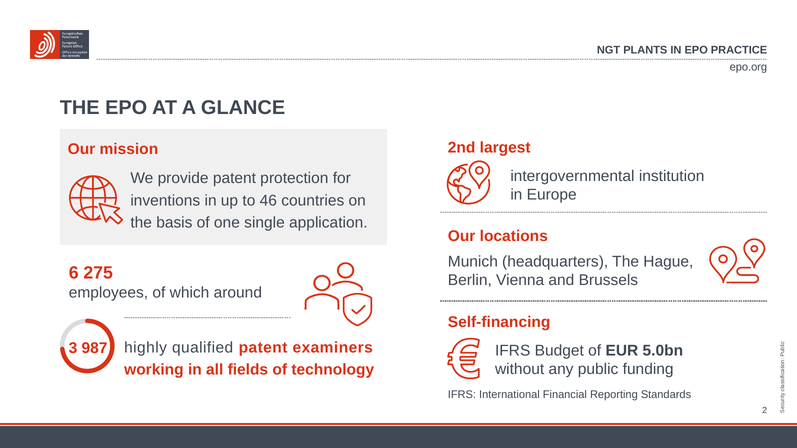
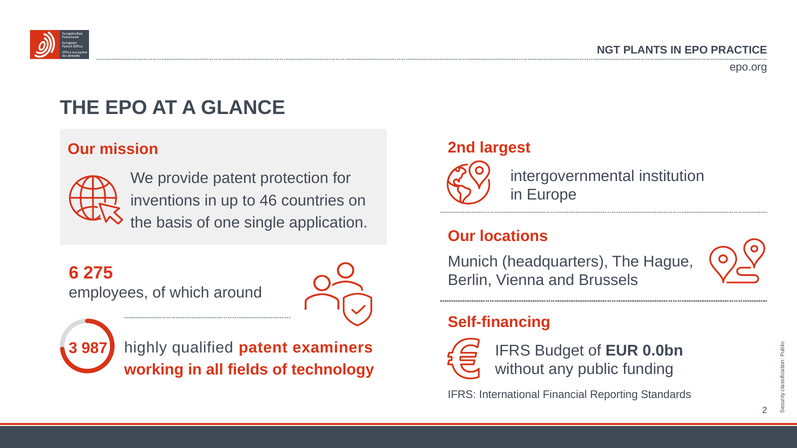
5.0bn: 5.0bn -> 0.0bn (663, 351)
